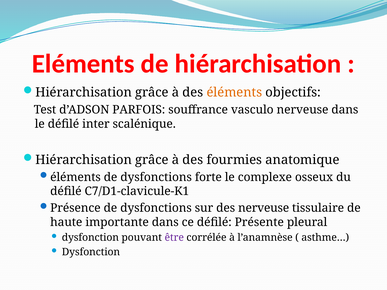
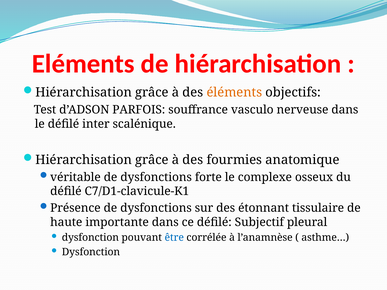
éléments: éléments -> véritable (75, 177)
des nerveuse: nerveuse -> étonnant (264, 208)
Présente: Présente -> Subjectif (259, 222)
être colour: purple -> blue (174, 238)
